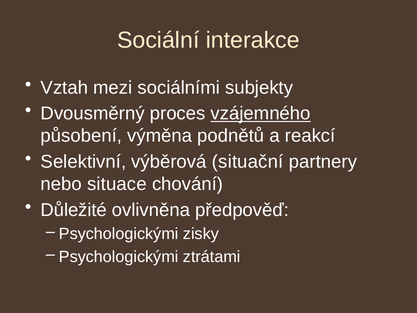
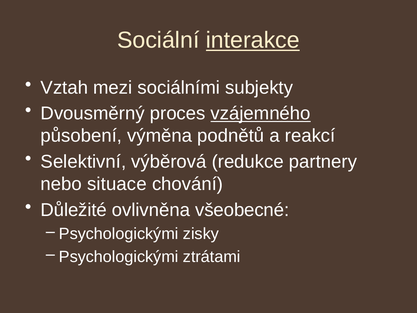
interakce underline: none -> present (253, 40)
situační: situační -> redukce (248, 162)
předpověď: předpověď -> všeobecné (242, 210)
